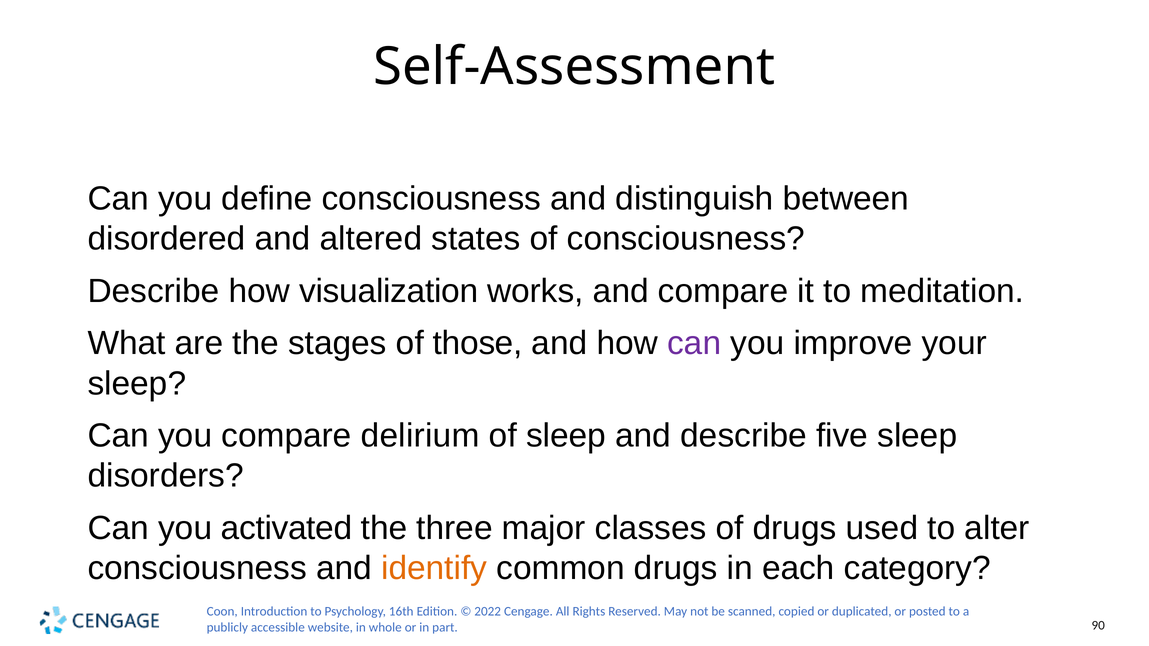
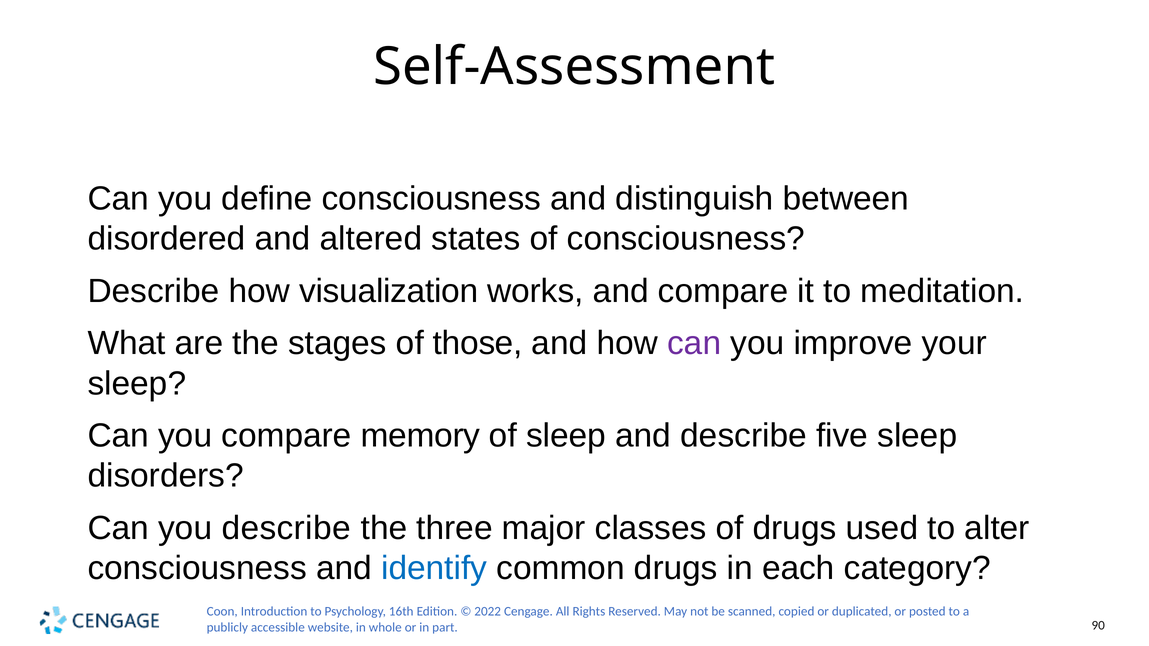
delirium: delirium -> memory (420, 436)
you activated: activated -> describe (286, 528)
identify colour: orange -> blue (434, 569)
